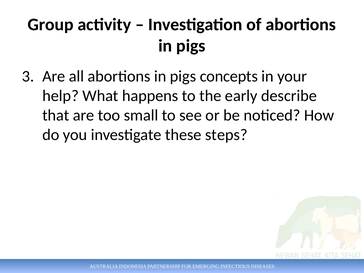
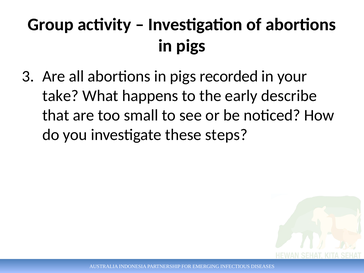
concepts: concepts -> recorded (229, 76)
help: help -> take (61, 96)
